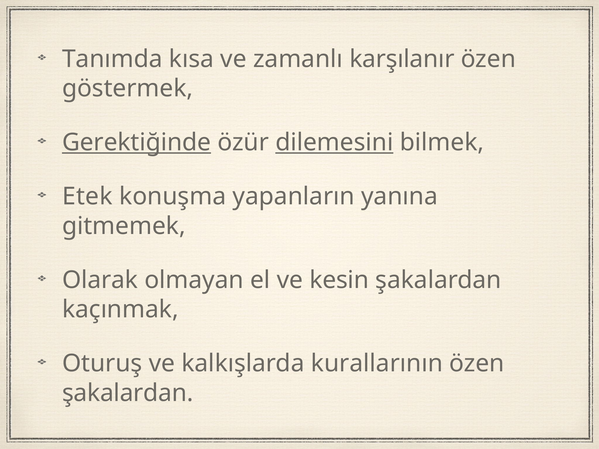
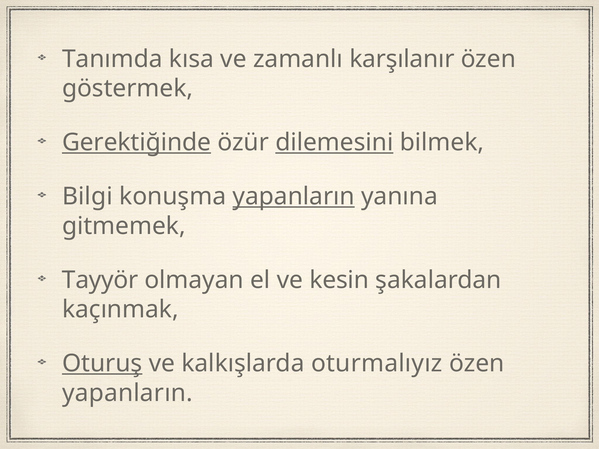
Etek: Etek -> Bilgi (87, 197)
yapanların underline: none -> present (294, 197)
Olarak: Olarak -> Tayyör (100, 280)
Oturuş underline: none -> present (102, 364)
kurallarının: kurallarının -> oturmalıyız (377, 364)
şakalardan: şakalardan -> yapanların (127, 393)
